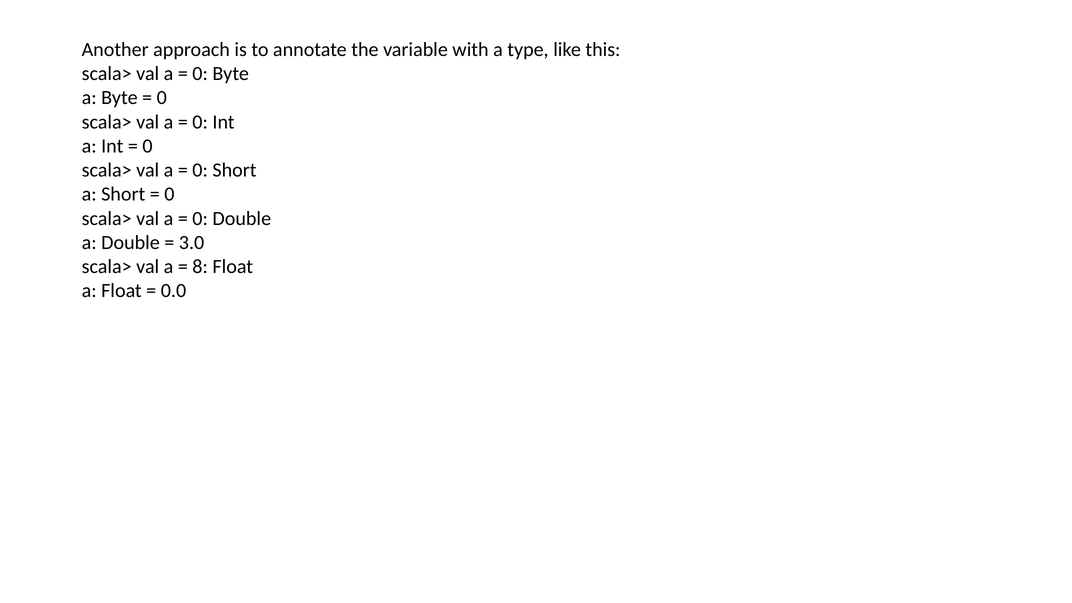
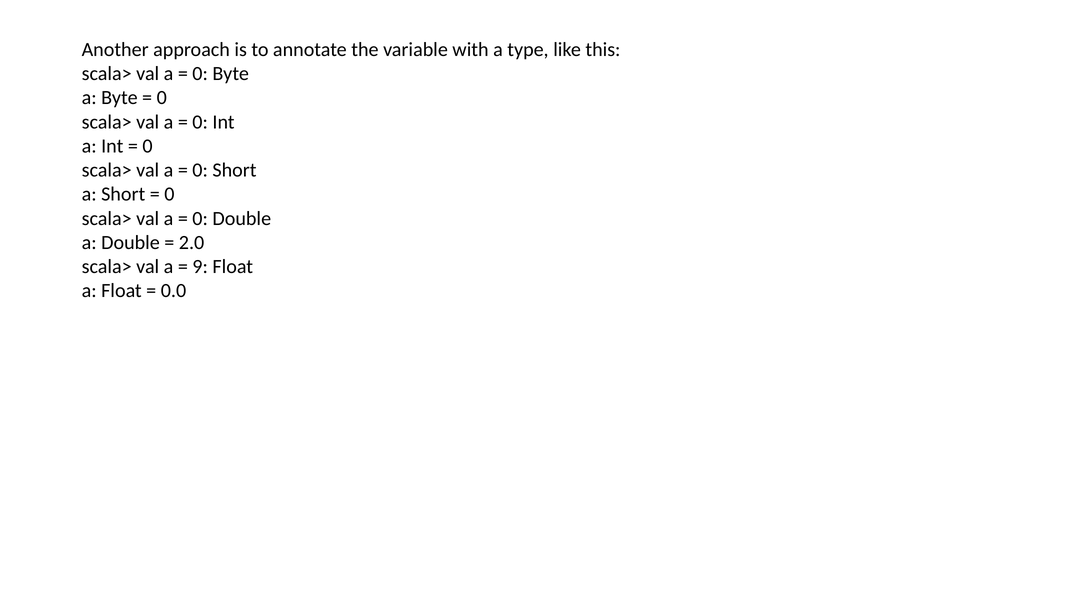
3.0: 3.0 -> 2.0 (192, 243)
8: 8 -> 9 (200, 267)
